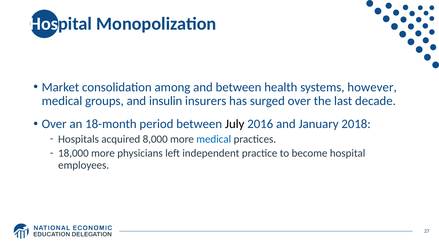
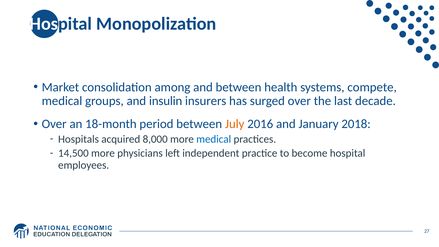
however: however -> compete (372, 87)
July colour: black -> orange (235, 124)
18,000: 18,000 -> 14,500 (73, 153)
